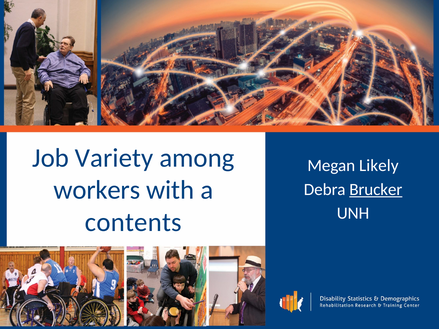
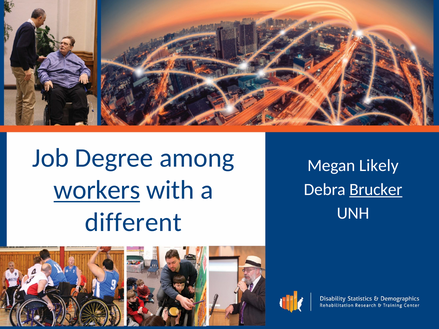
Variety: Variety -> Degree (114, 158)
workers underline: none -> present (97, 190)
contents: contents -> different (133, 222)
